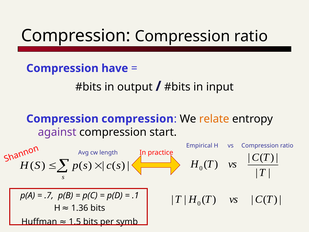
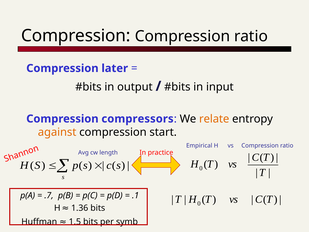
have: have -> later (115, 68)
compression: compression -> compressors (137, 119)
against colour: purple -> orange (57, 132)
